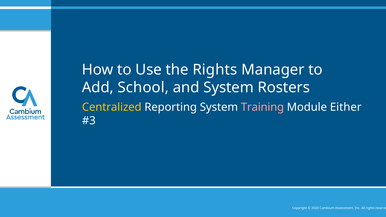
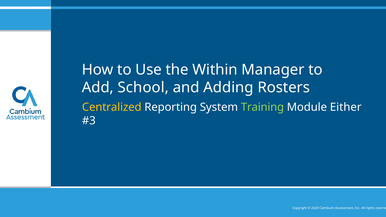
the Rights: Rights -> Within (215, 70)
and System: System -> Adding (229, 88)
Training colour: pink -> light green (262, 107)
